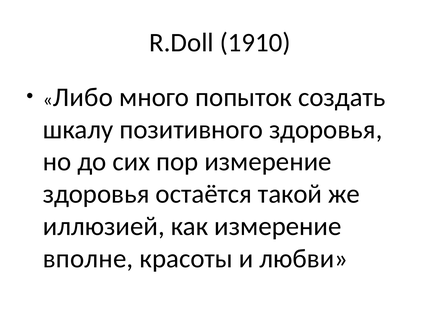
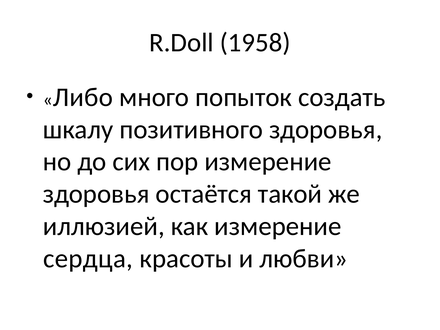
1910: 1910 -> 1958 (255, 43)
вполне: вполне -> сердца (88, 258)
